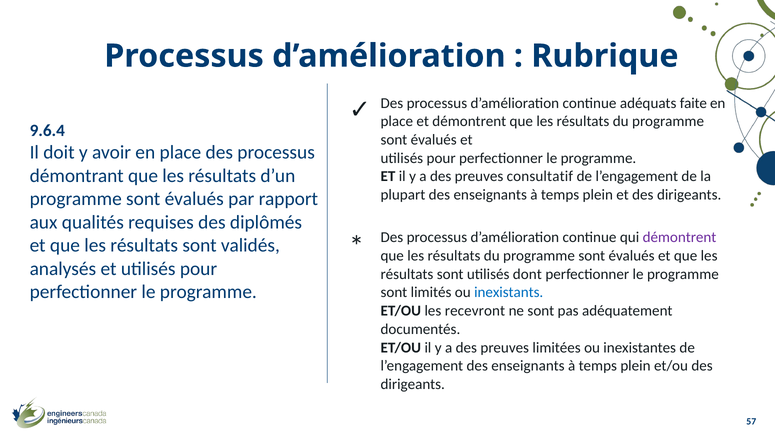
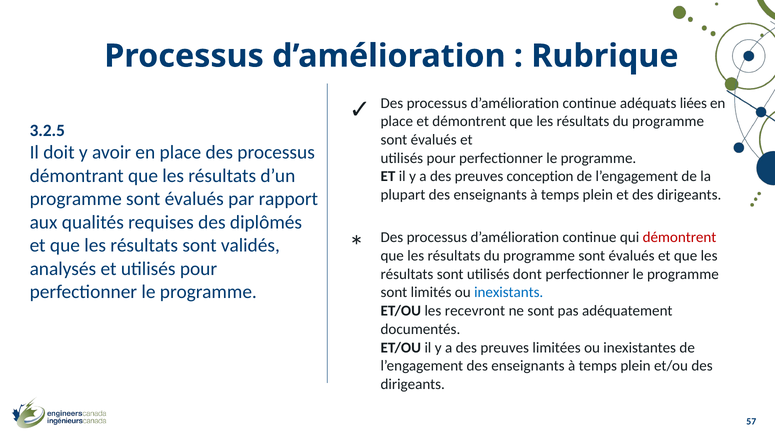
faite: faite -> liées (693, 103)
9.6.4: 9.6.4 -> 3.2.5 (47, 130)
consultatif: consultatif -> conception (540, 176)
démontrent colour: purple -> red (679, 237)
